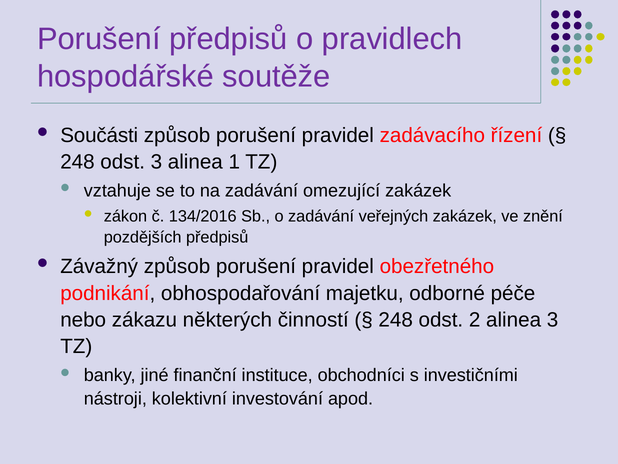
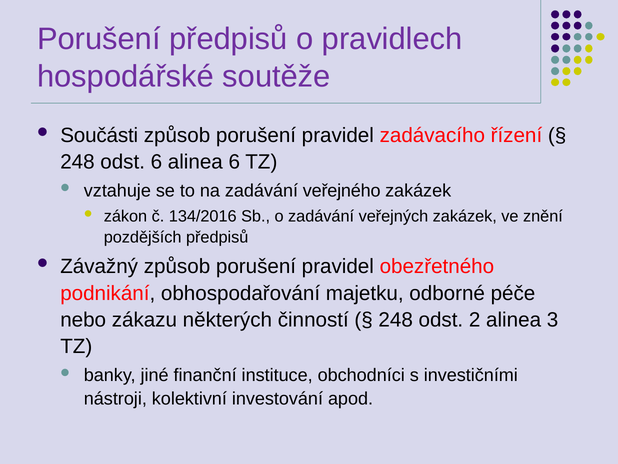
odst 3: 3 -> 6 (156, 162)
alinea 1: 1 -> 6 (234, 162)
omezující: omezující -> veřejného (342, 190)
